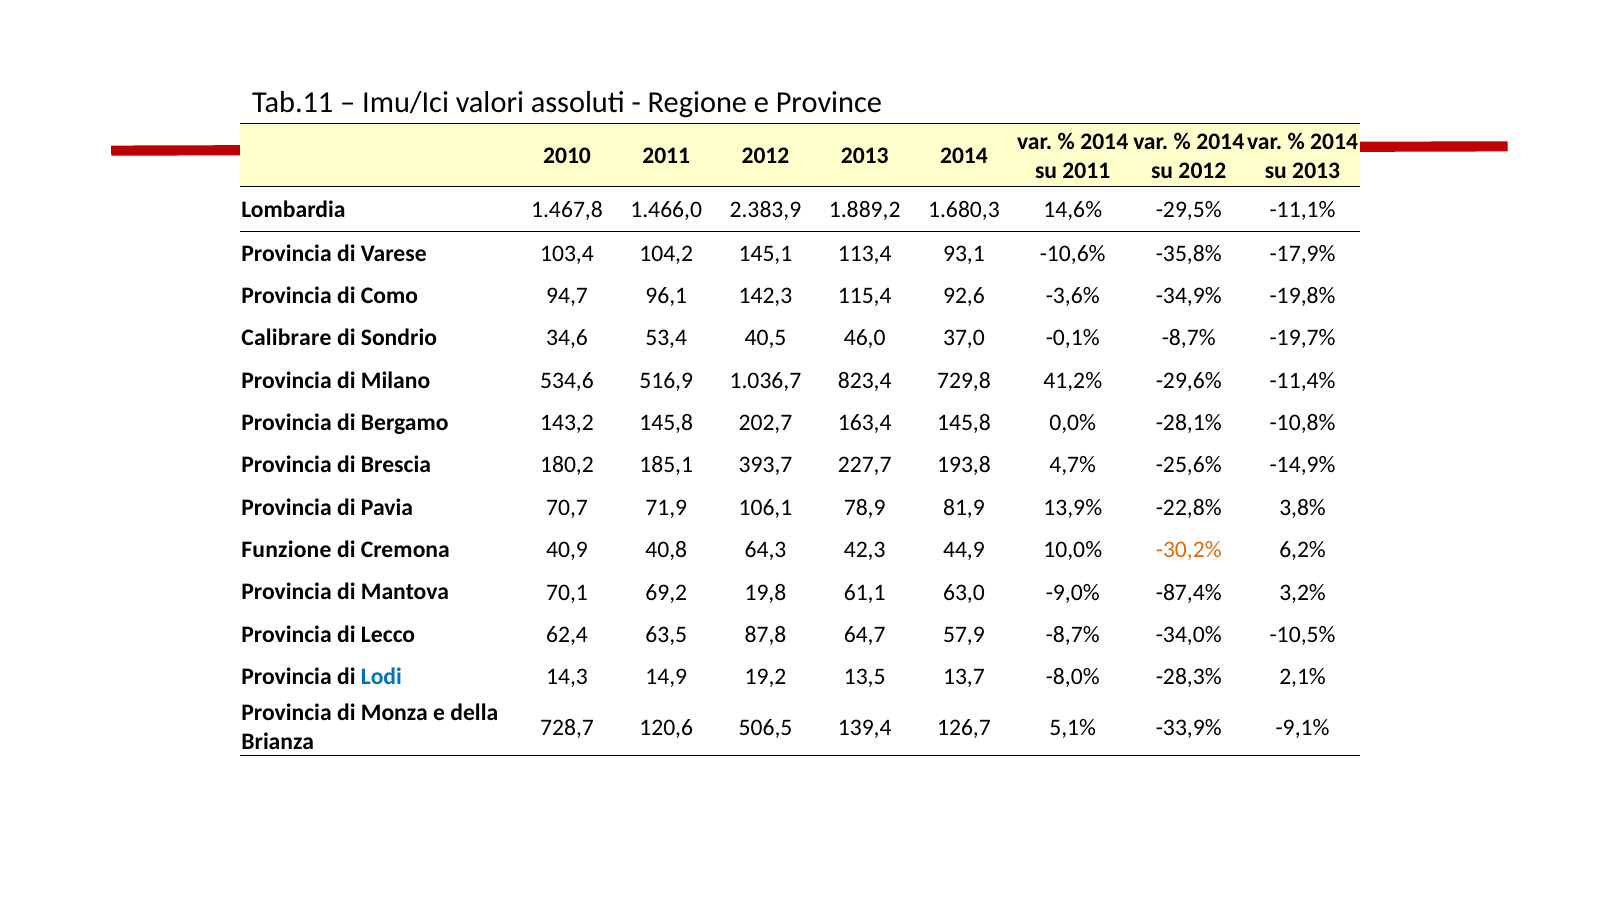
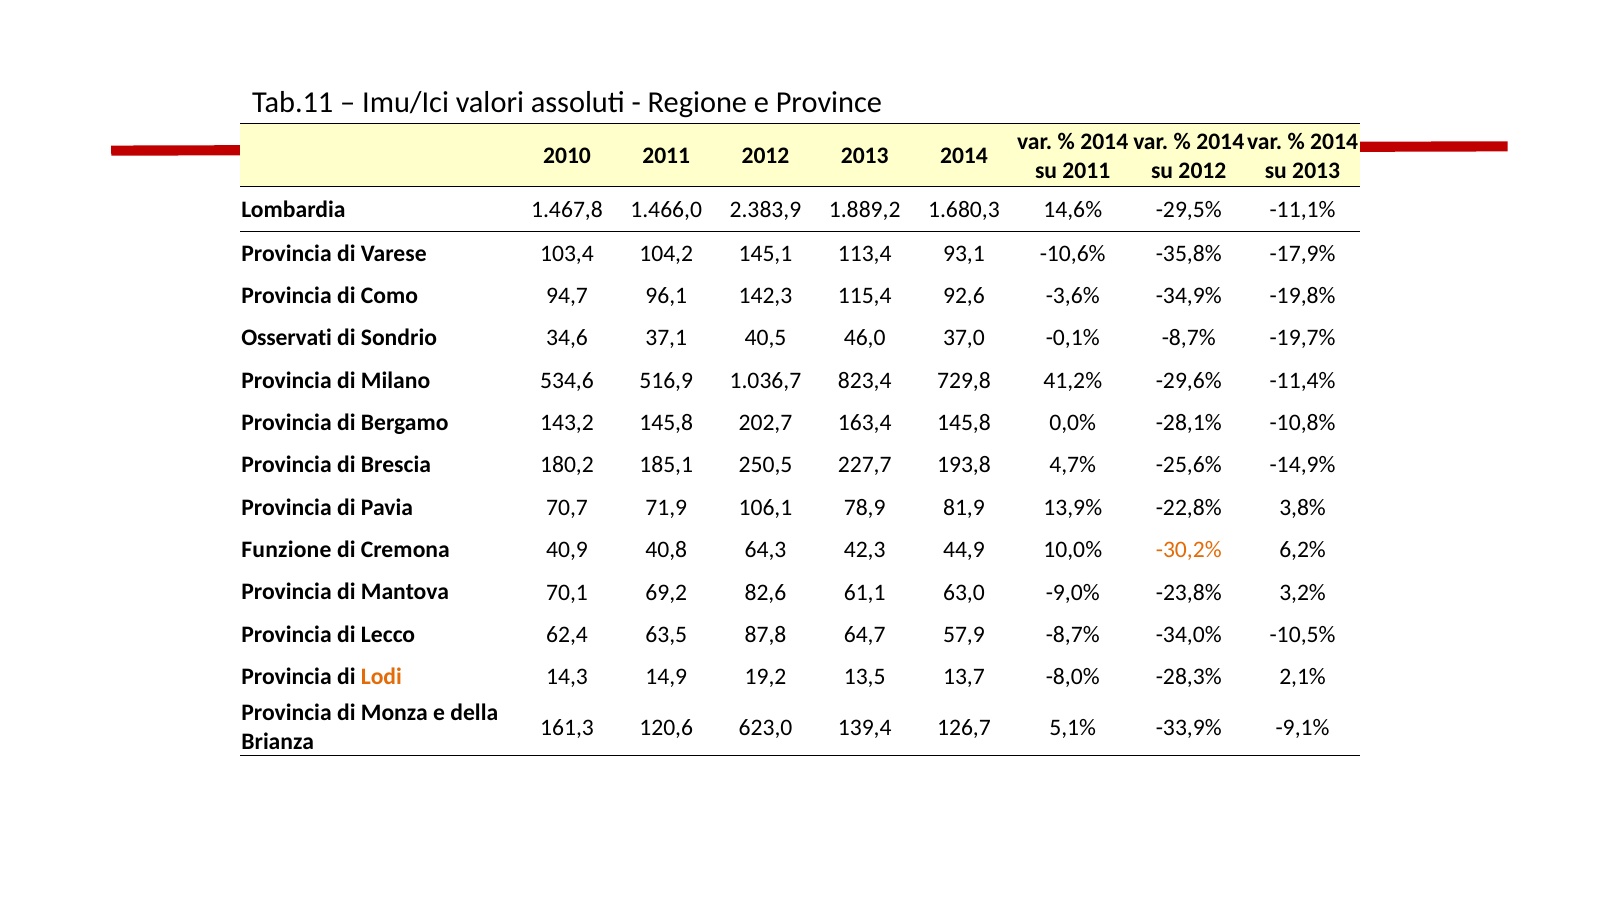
Calibrare: Calibrare -> Osservati (287, 338)
53,4: 53,4 -> 37,1 (666, 338)
393,7: 393,7 -> 250,5 (766, 465)
19,8: 19,8 -> 82,6 (765, 592)
-87,4%: -87,4% -> -23,8% (1189, 592)
Lodi colour: blue -> orange (381, 677)
728,7: 728,7 -> 161,3 (567, 727)
506,5: 506,5 -> 623,0 (766, 727)
